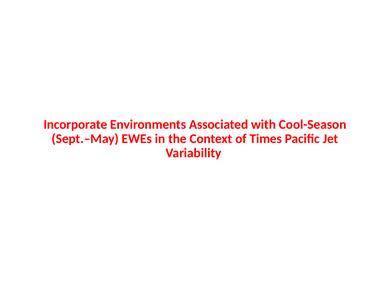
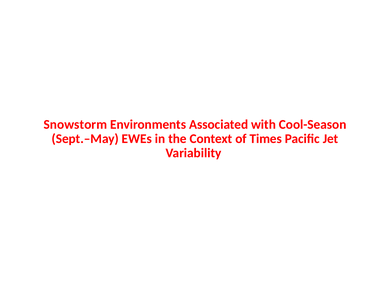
Incorporate: Incorporate -> Snowstorm (75, 124)
